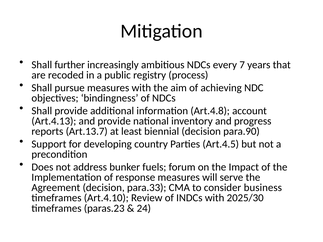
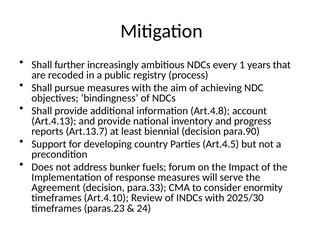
7: 7 -> 1 (242, 65)
business: business -> enormity (263, 188)
